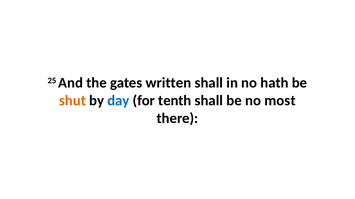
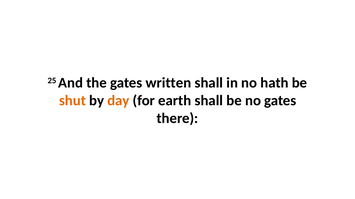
day colour: blue -> orange (118, 101)
tenth: tenth -> earth (175, 101)
no most: most -> gates (280, 101)
